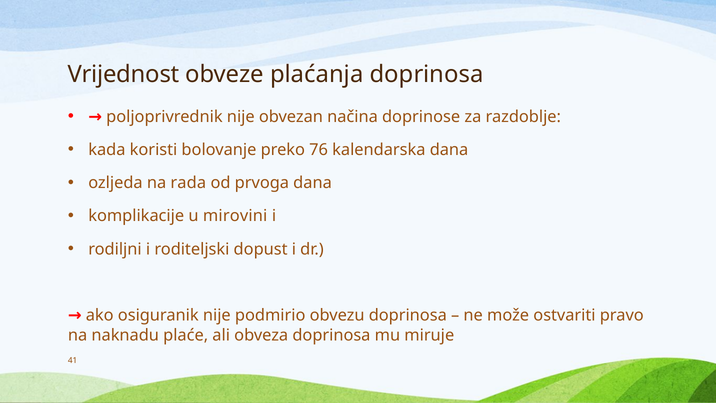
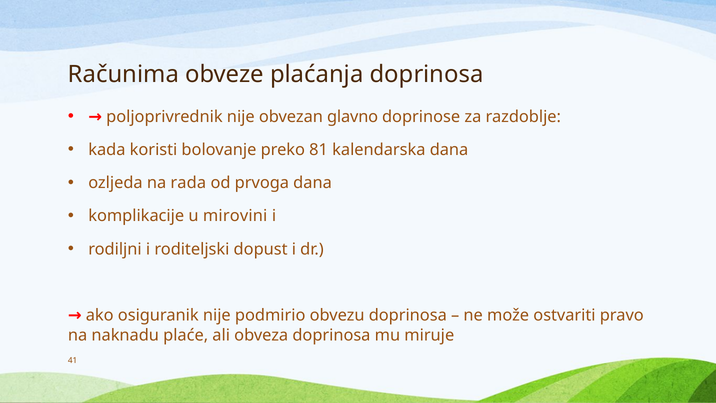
Vrijednost: Vrijednost -> Računima (123, 74)
načina: načina -> glavno (353, 117)
76: 76 -> 81 (319, 150)
